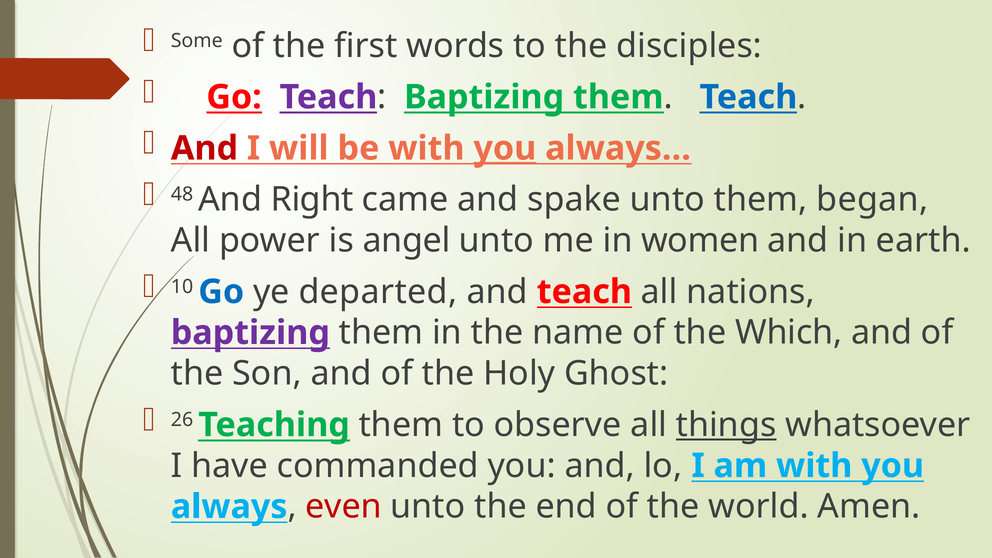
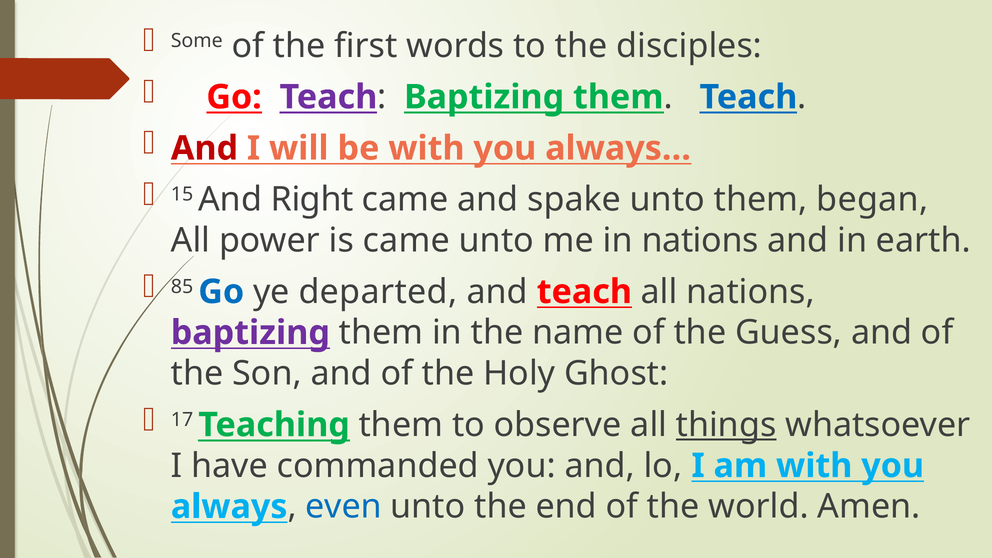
you underline: present -> none (505, 148)
48: 48 -> 15 (182, 194)
is angel: angel -> came (406, 241)
in women: women -> nations (700, 241)
10: 10 -> 85 (182, 287)
Which: Which -> Guess (789, 333)
26: 26 -> 17 (182, 420)
even colour: red -> blue (344, 507)
